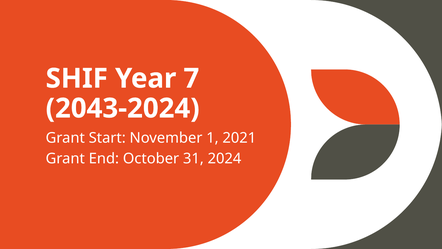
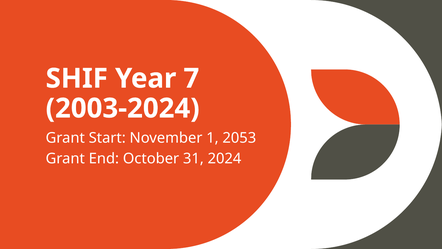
2043-2024: 2043-2024 -> 2003-2024 (123, 108)
2021: 2021 -> 2053 (239, 138)
